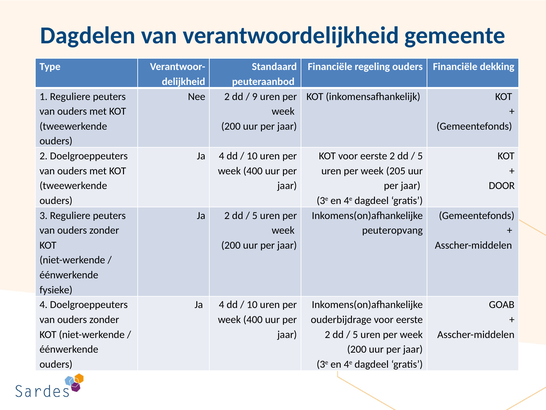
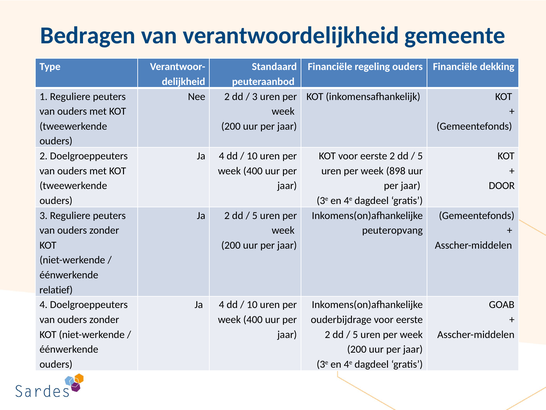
Dagdelen: Dagdelen -> Bedragen (88, 35)
9: 9 -> 3 (255, 96)
205: 205 -> 898 (396, 171)
fysieke: fysieke -> relatief (56, 290)
